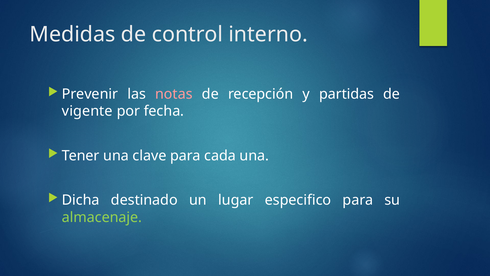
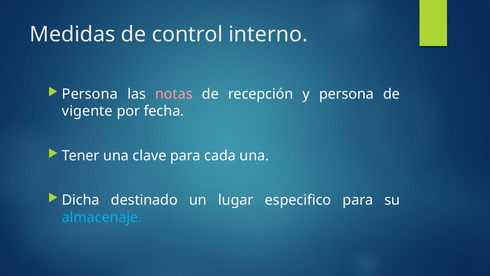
Prevenir: Prevenir -> Persona (90, 94)
y partidas: partidas -> persona (347, 94)
almacenaje colour: light green -> light blue (102, 217)
